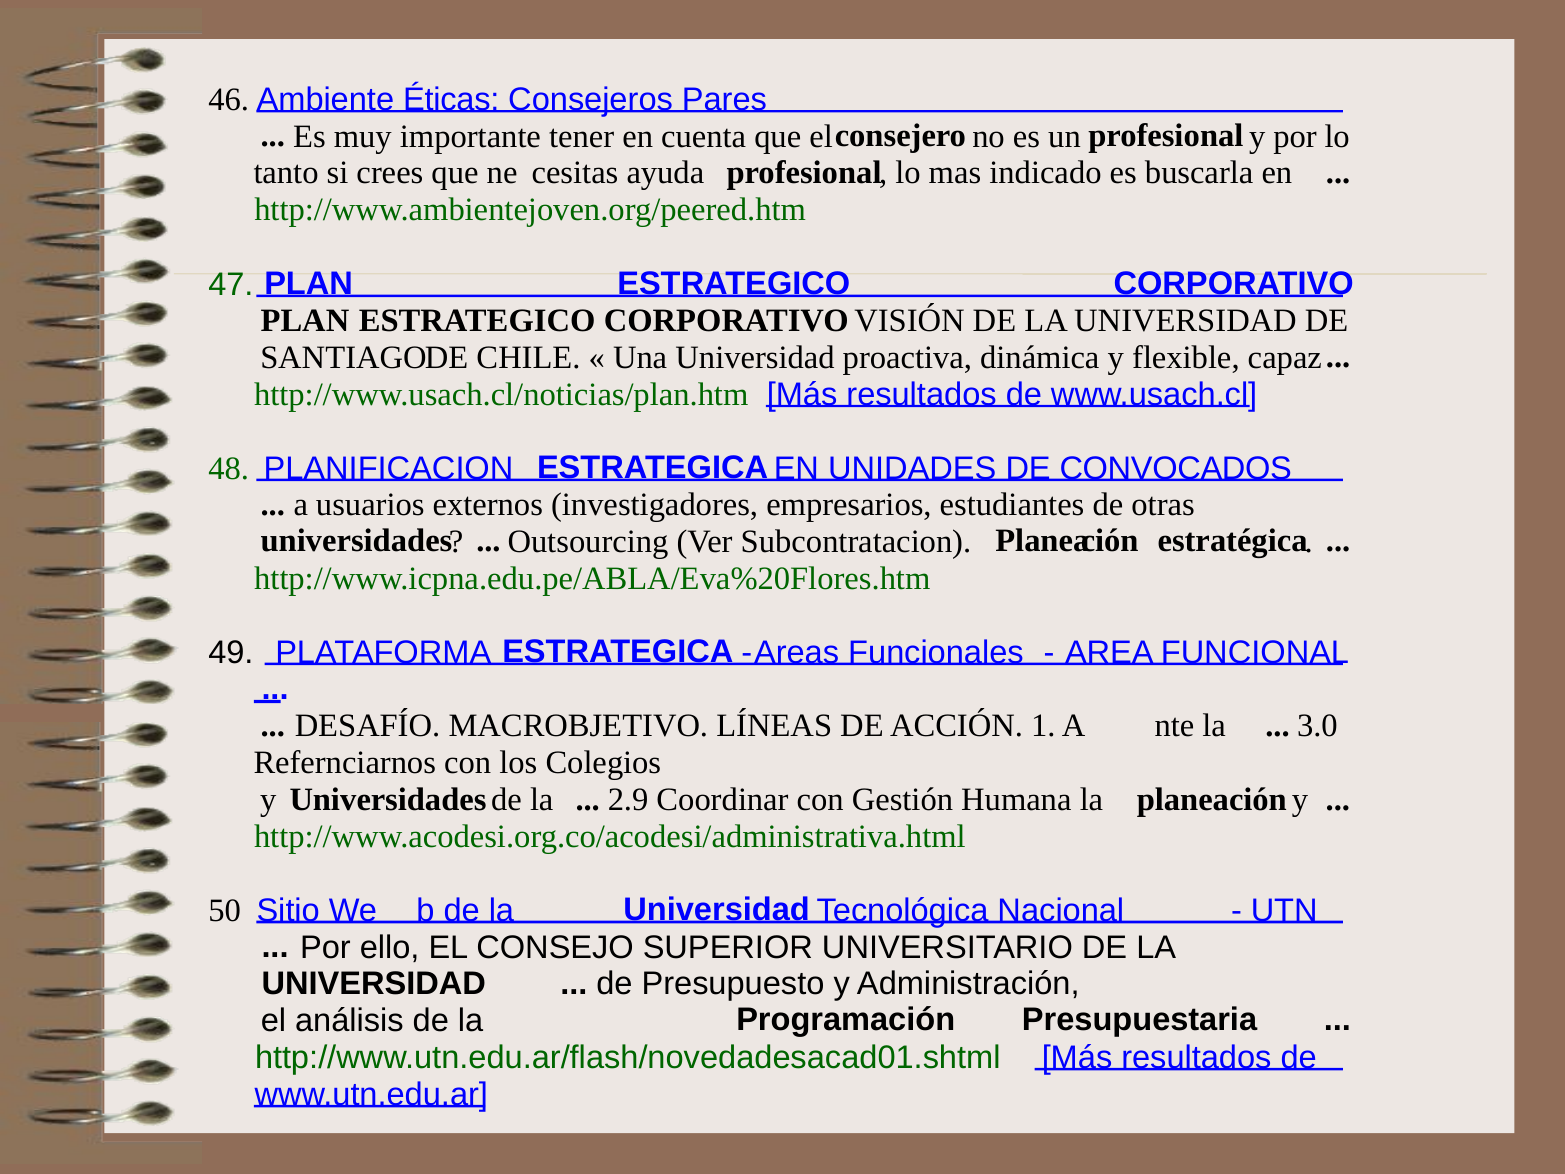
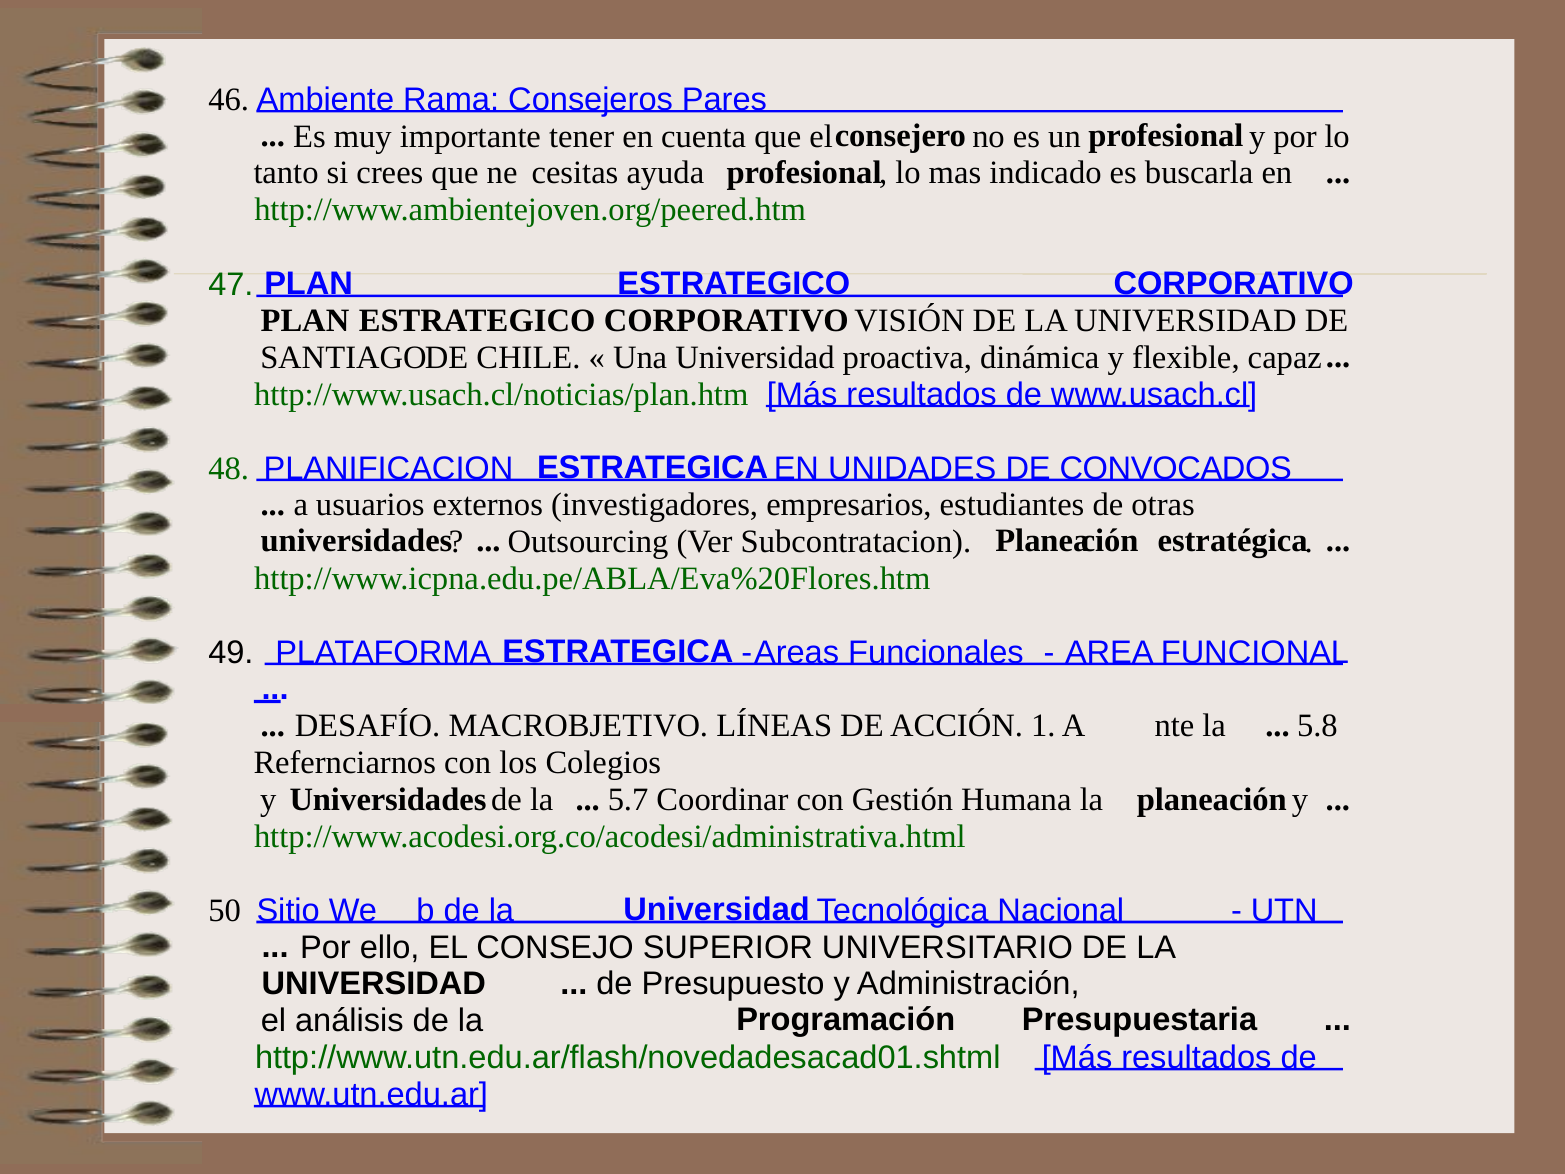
Éticas: Éticas -> Rama (451, 100)
3.0: 3.0 -> 5.8 (1317, 726)
2.9: 2.9 -> 5.7 (628, 799)
